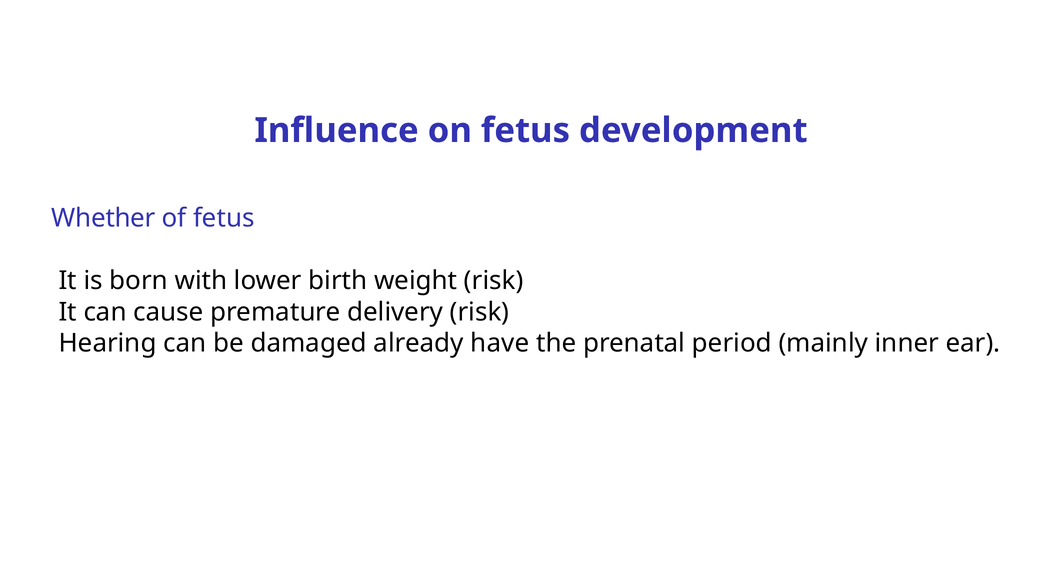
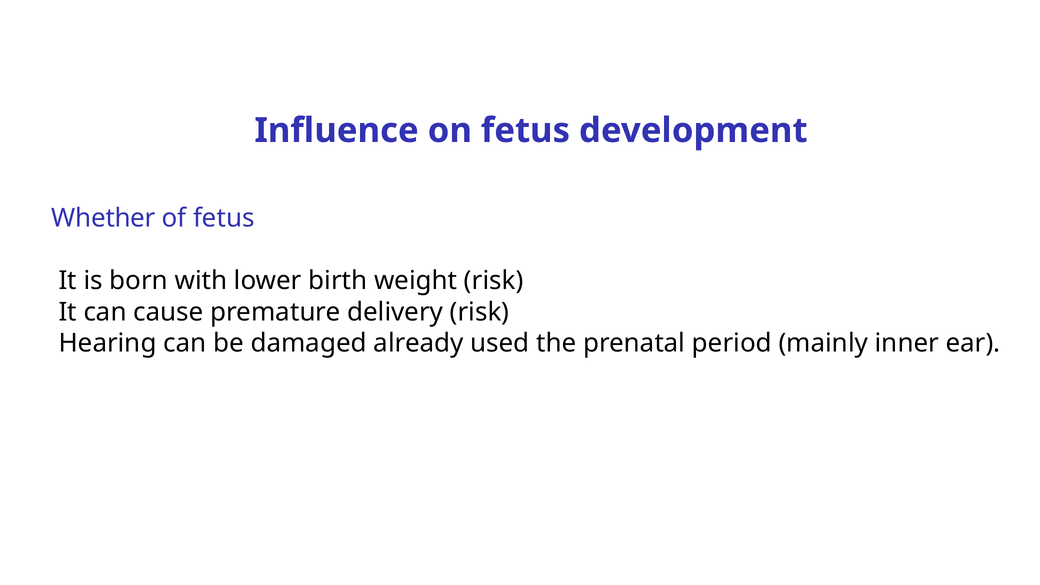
have: have -> used (500, 343)
